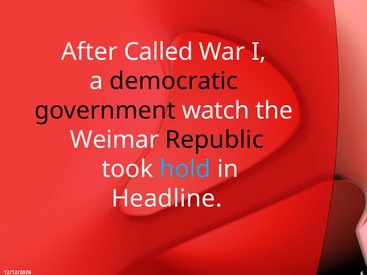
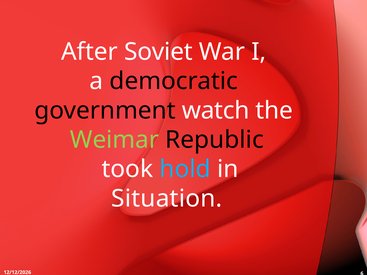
Called: Called -> Soviet (158, 52)
Weimar colour: white -> light green (114, 140)
Headline: Headline -> Situation (167, 199)
